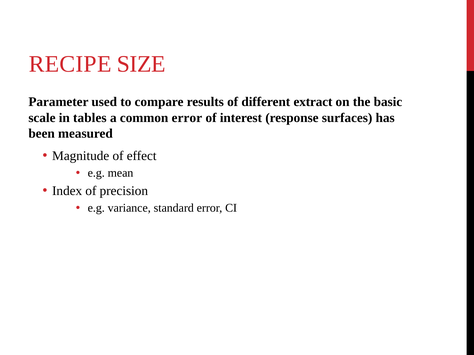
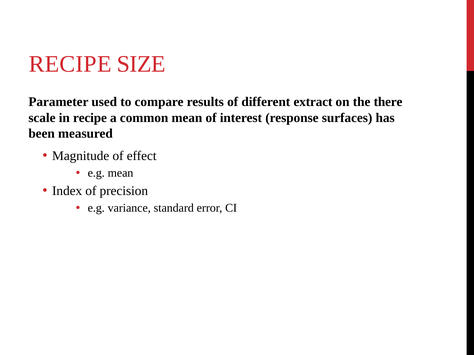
basic: basic -> there (388, 102)
in tables: tables -> recipe (90, 118)
common error: error -> mean (187, 118)
